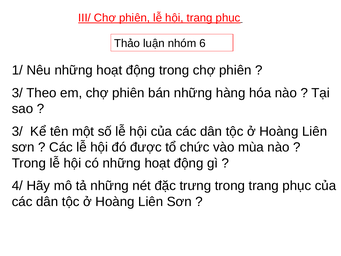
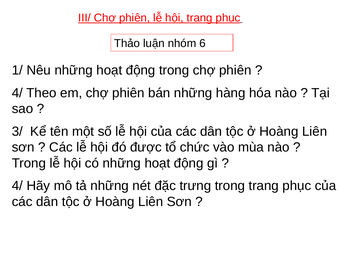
3/: 3/ -> 4/ (17, 93)
